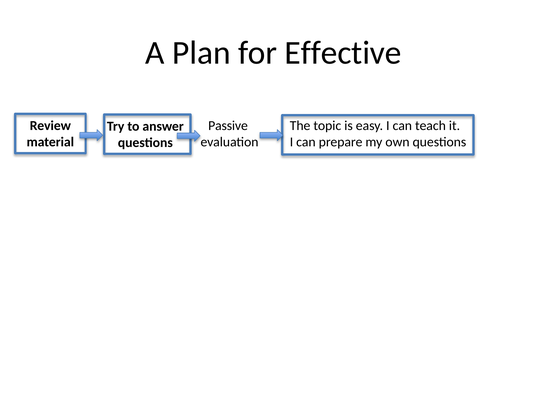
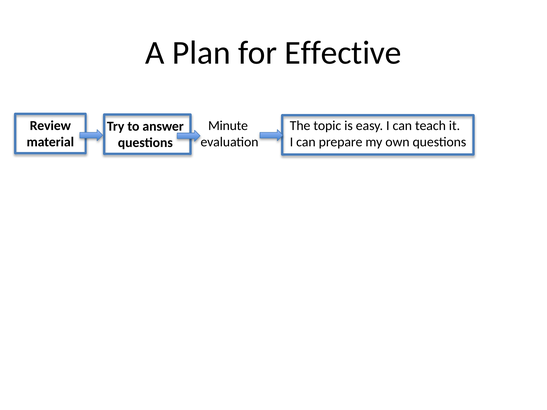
Passive: Passive -> Minute (228, 126)
